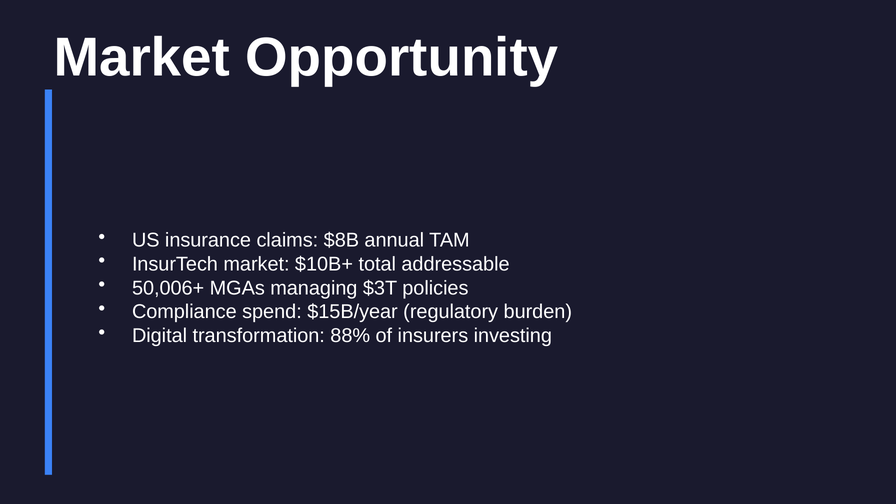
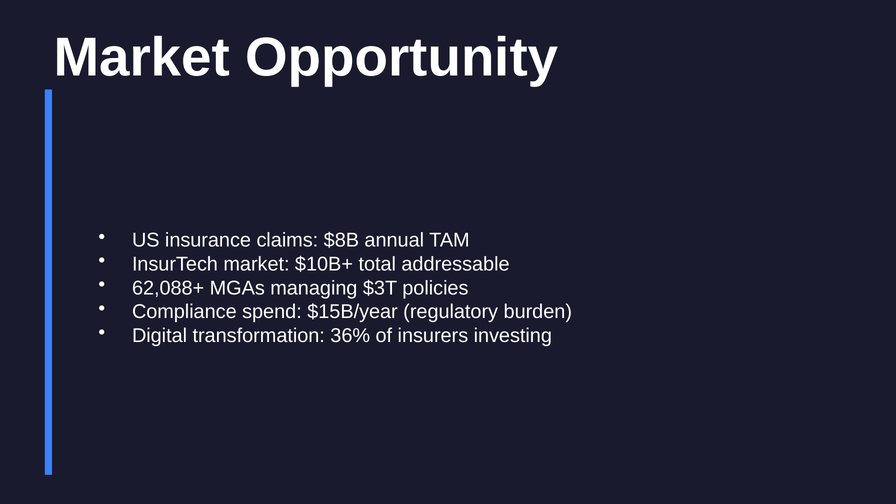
50,006+: 50,006+ -> 62,088+ (168, 288)
88%: 88% -> 36% (350, 336)
